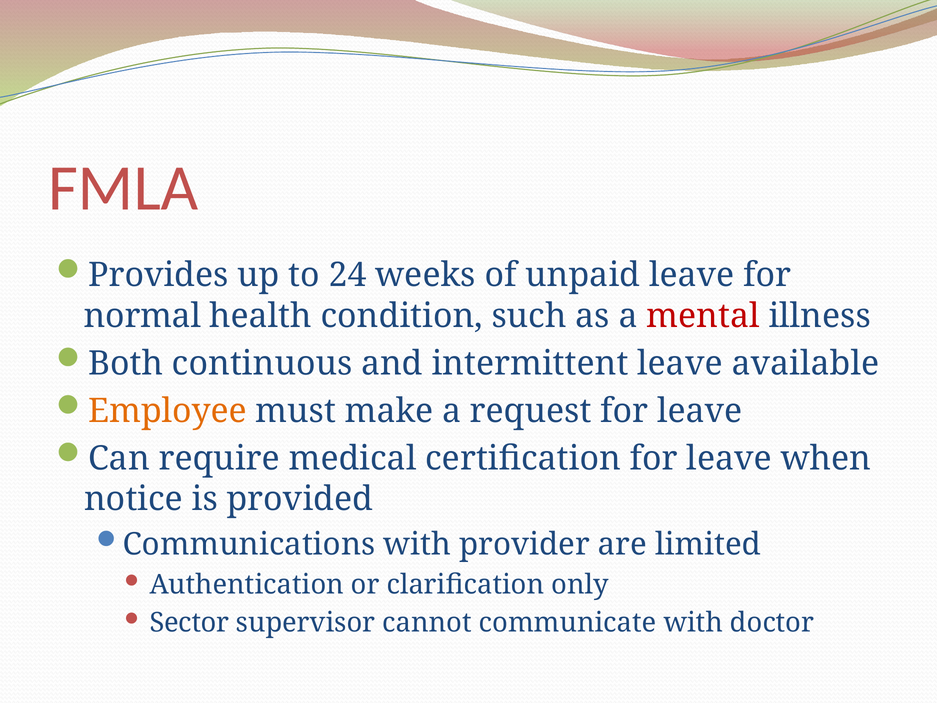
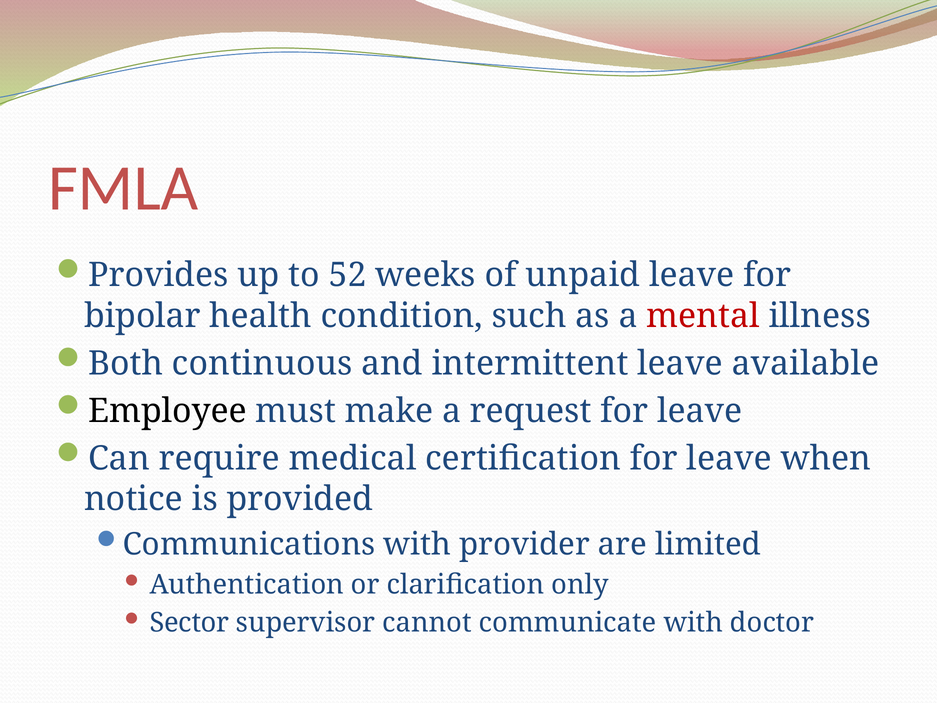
24: 24 -> 52 (348, 275)
normal: normal -> bipolar (142, 316)
Employee colour: orange -> black (168, 411)
